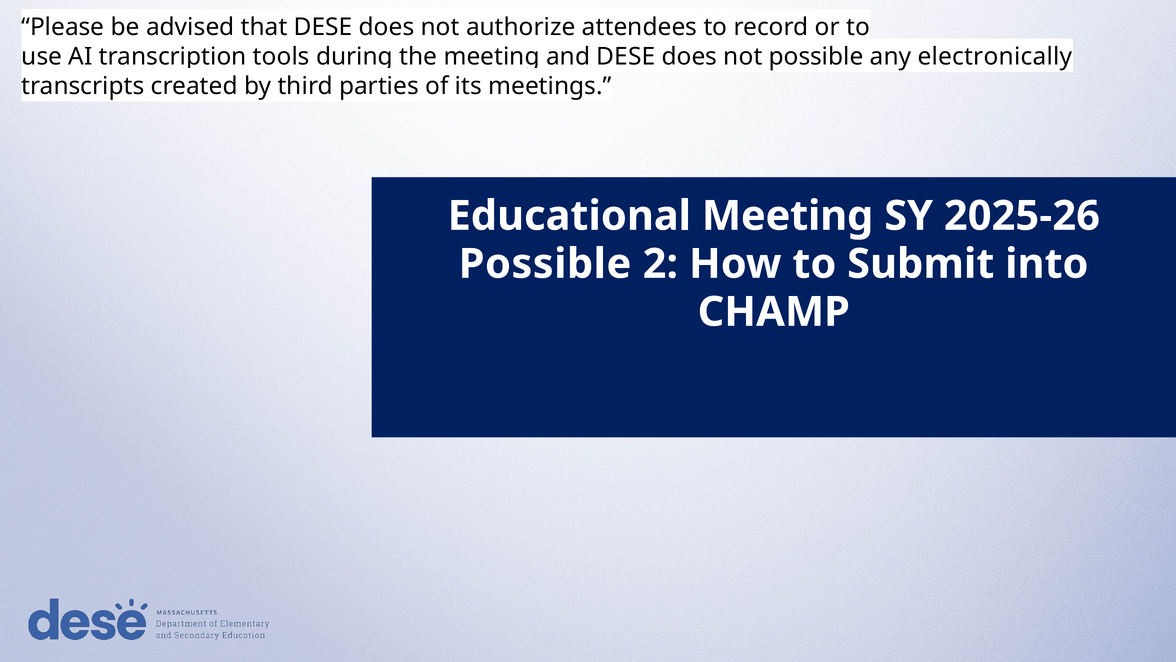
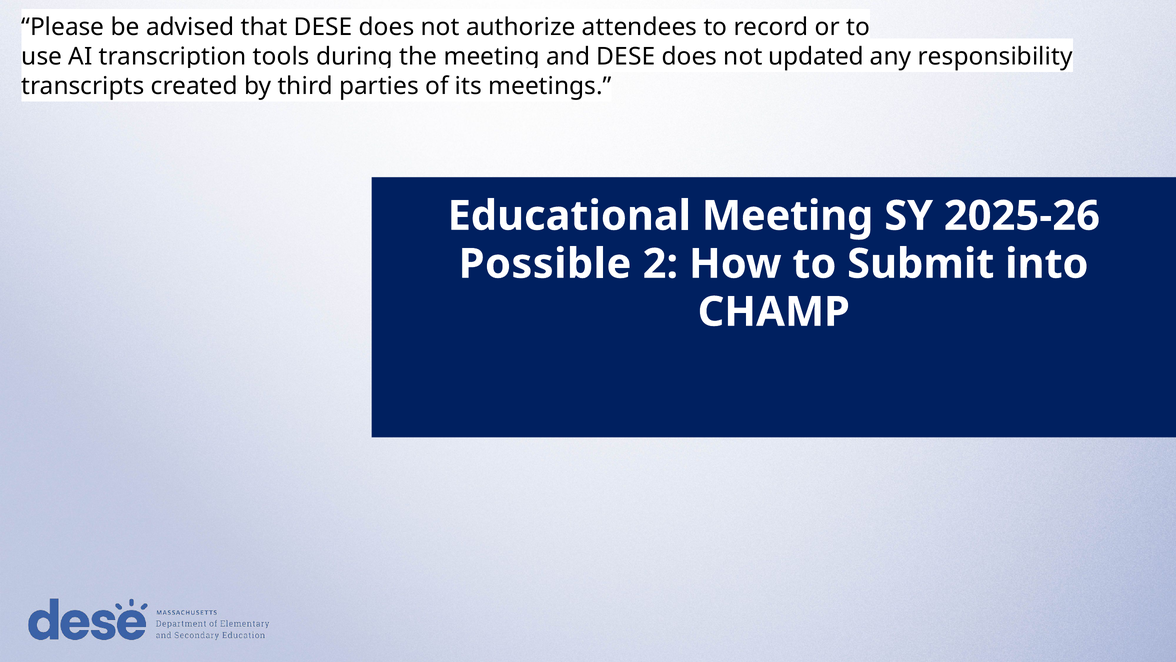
not possible: possible -> updated (816, 57)
electronically: electronically -> responsibility (995, 57)
